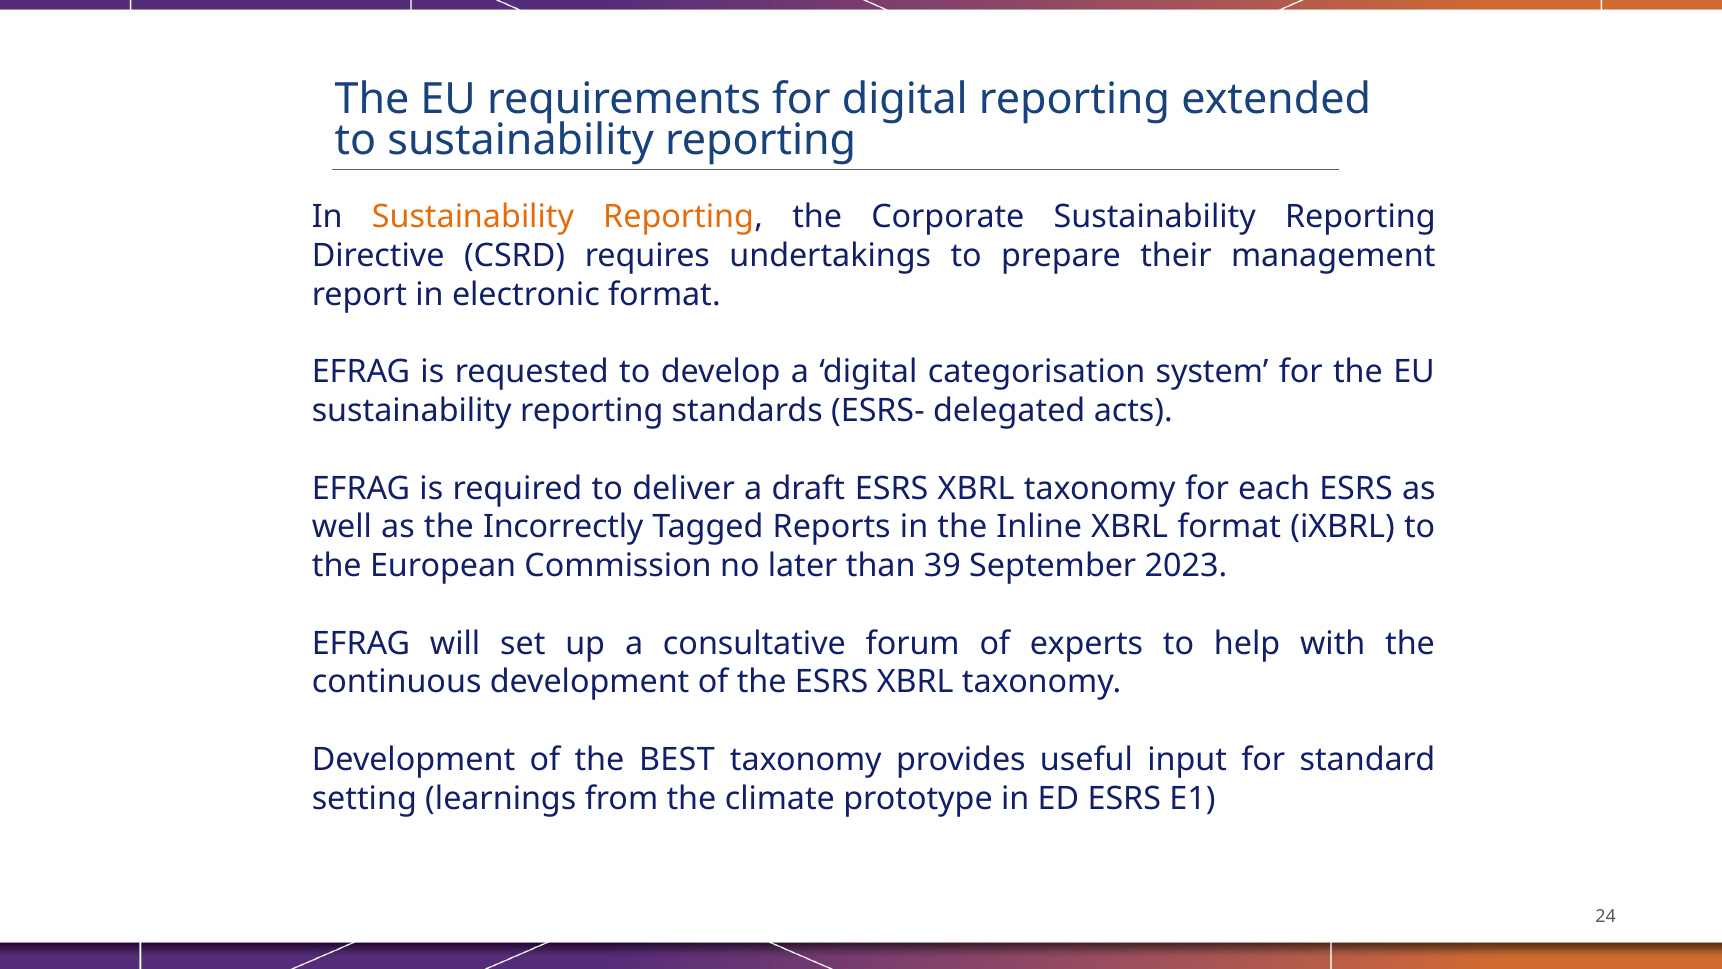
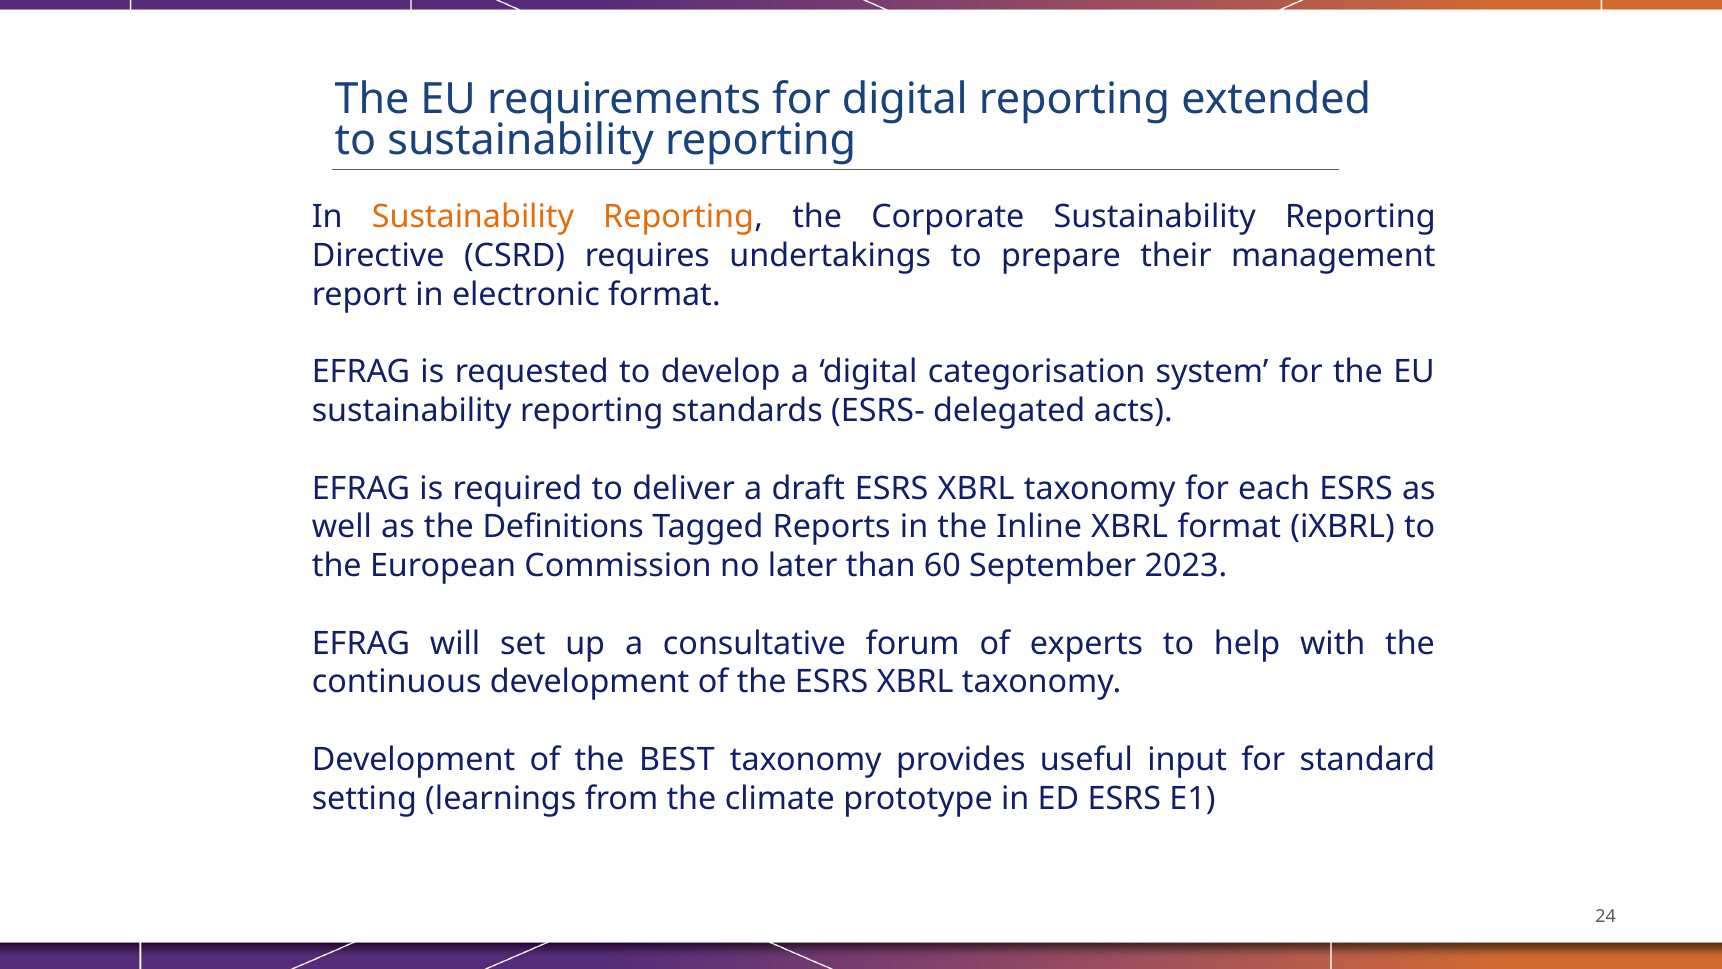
Incorrectly: Incorrectly -> Definitions (563, 527)
39: 39 -> 60 (942, 566)
